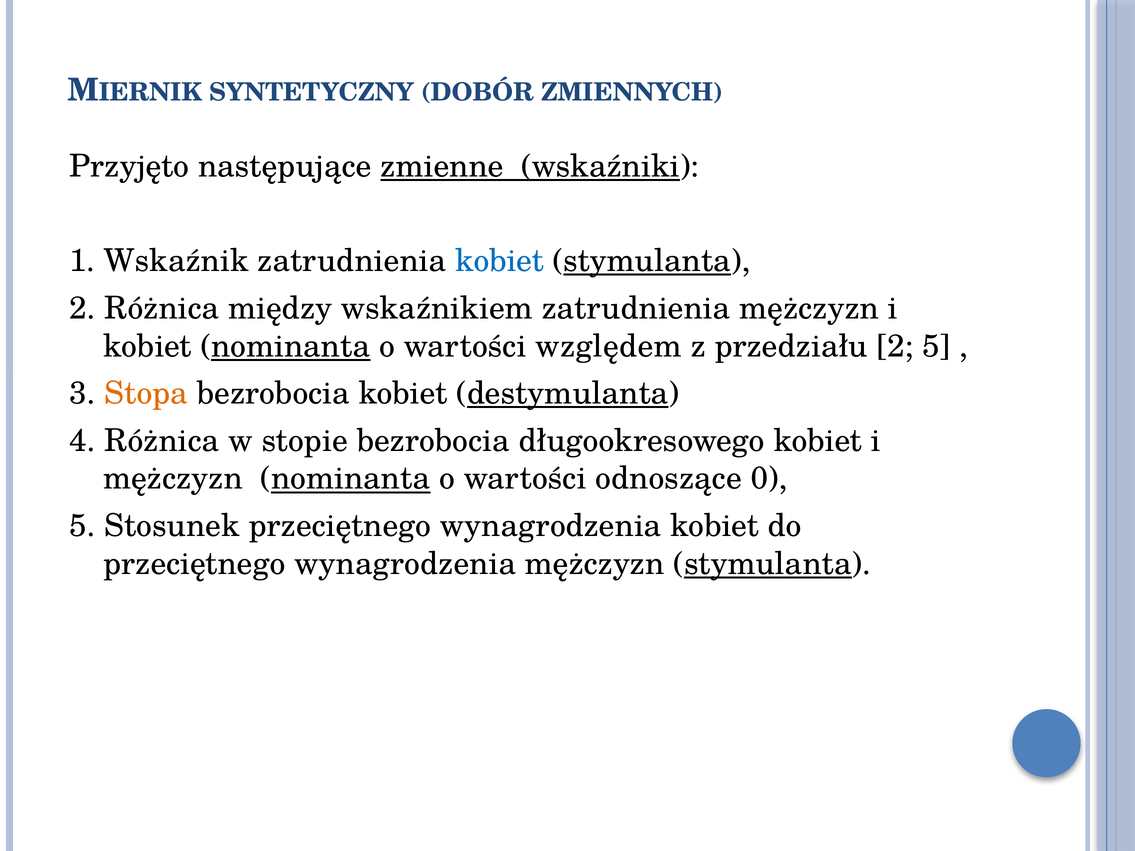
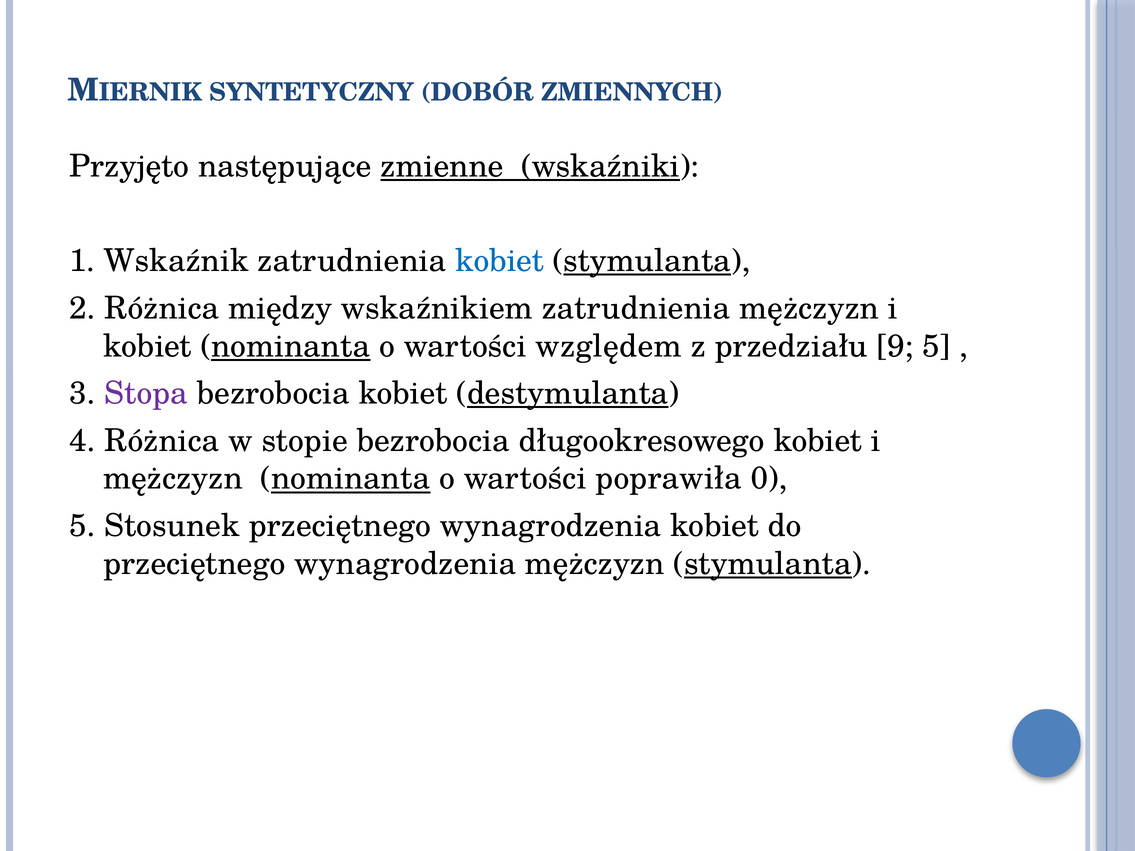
przedziału 2: 2 -> 9 (895, 346)
Stopa colour: orange -> purple (146, 394)
odnoszące: odnoszące -> poprawiła (669, 479)
